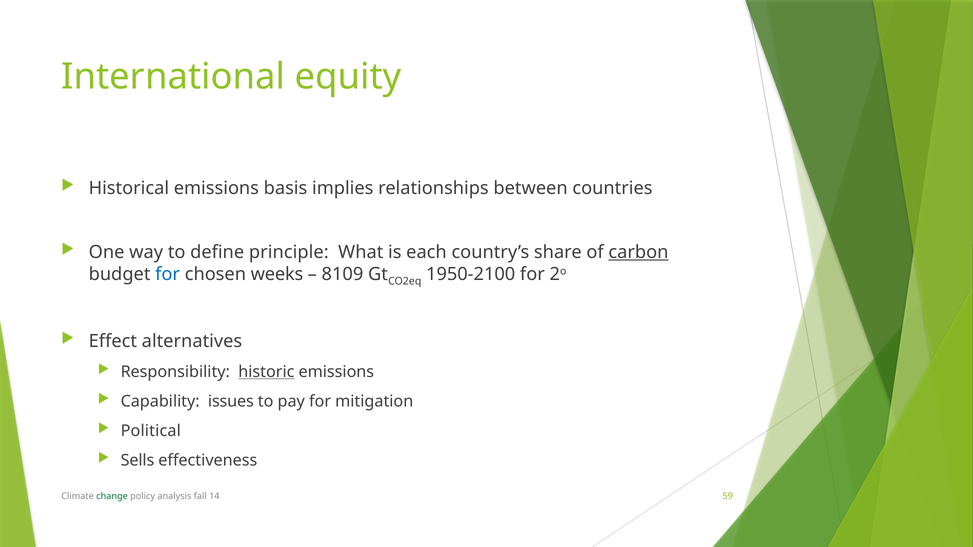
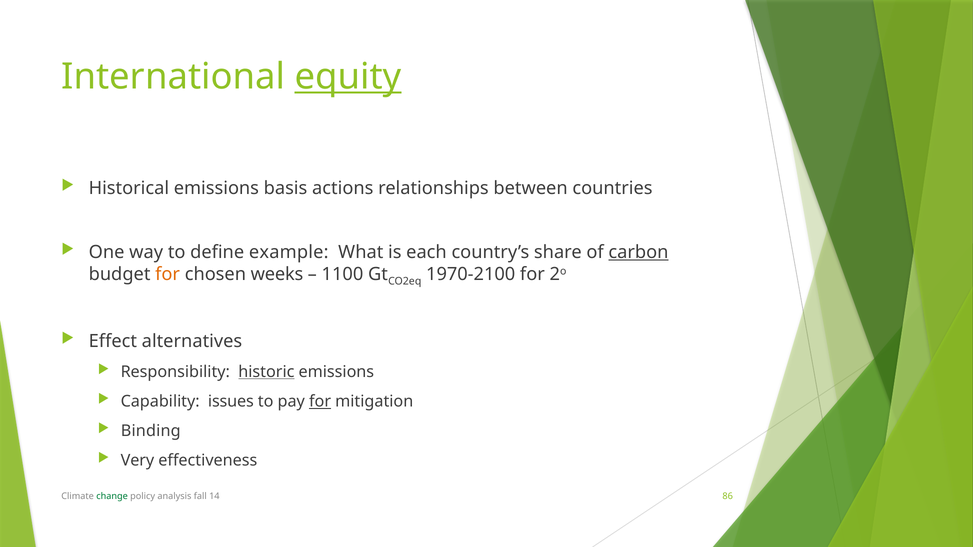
equity underline: none -> present (348, 77)
implies: implies -> actions (343, 188)
principle: principle -> example (289, 252)
for colour: blue -> orange (168, 274)
8109: 8109 -> 1100 (342, 274)
1950-2100: 1950-2100 -> 1970-2100 (471, 274)
for underline: none -> present (320, 402)
Political: Political -> Binding (151, 431)
Sells: Sells -> Very (137, 461)
59: 59 -> 86 (728, 497)
